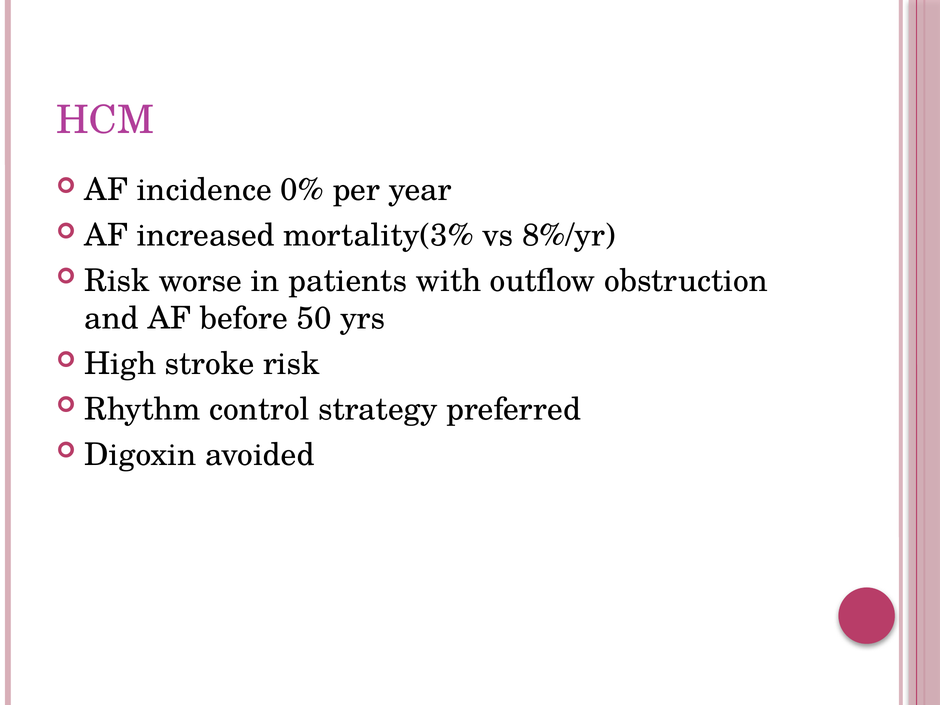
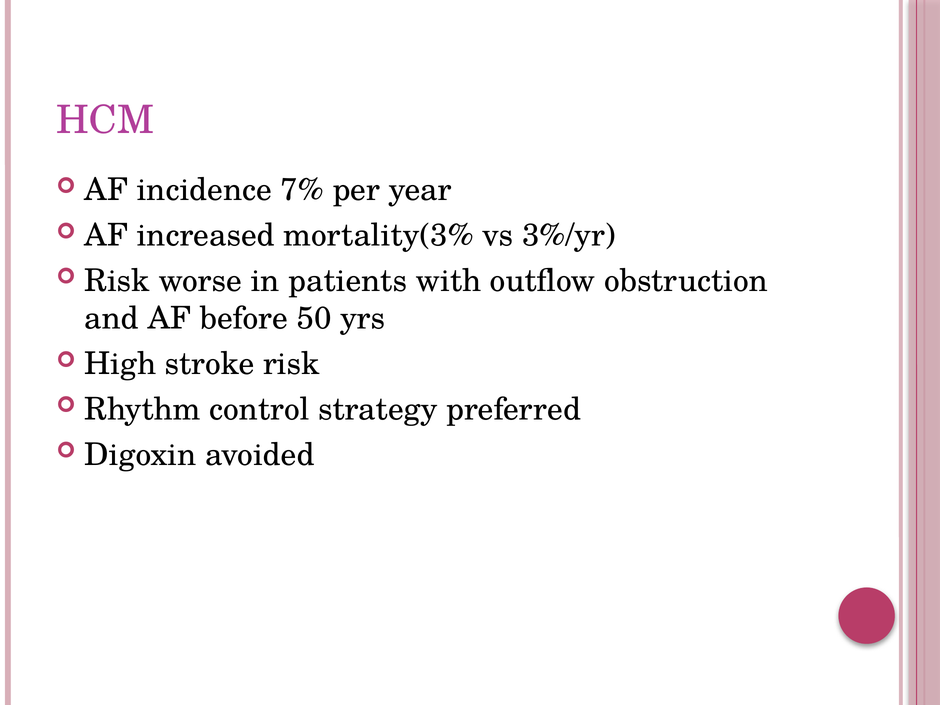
0%: 0% -> 7% (302, 190)
8%/yr: 8%/yr -> 3%/yr (569, 236)
